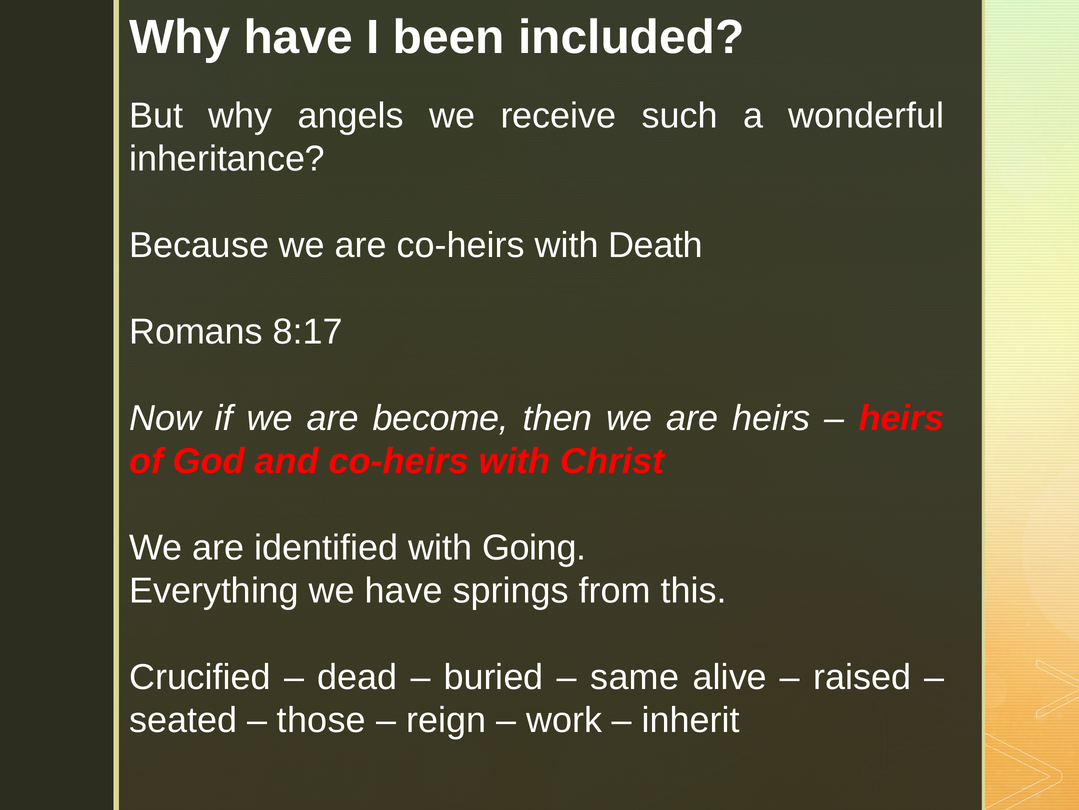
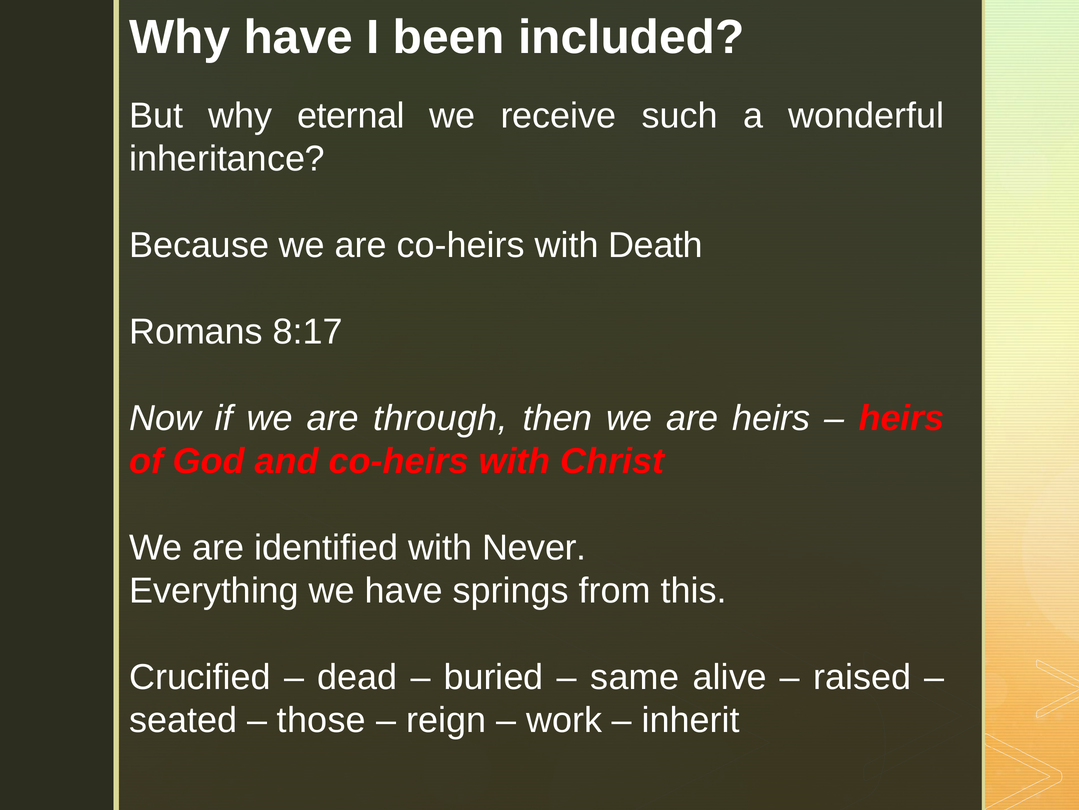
angels: angels -> eternal (351, 116)
become: become -> through (440, 418)
Going: Going -> Never (534, 547)
